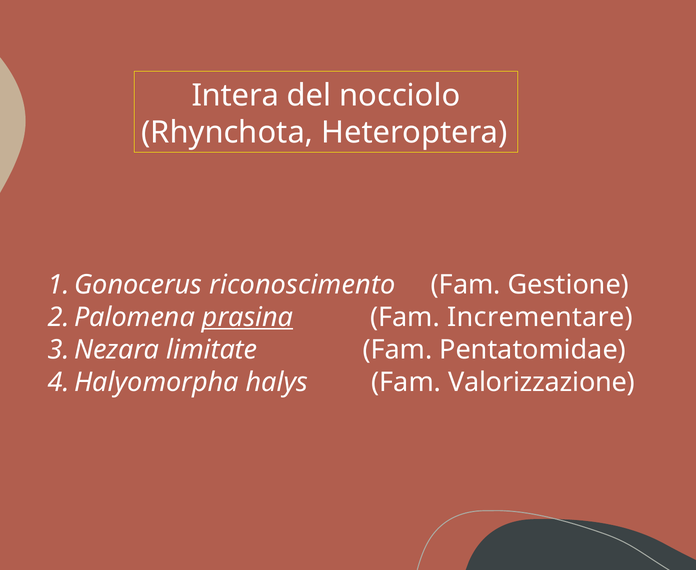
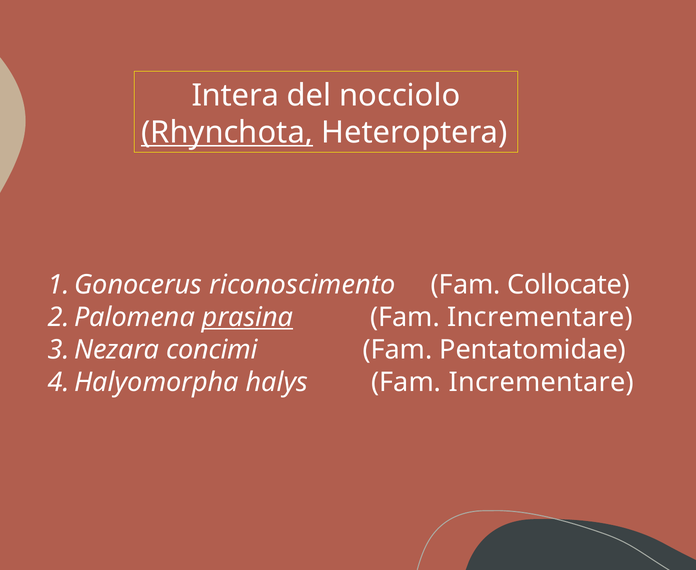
Rhynchota underline: none -> present (227, 132)
Gestione: Gestione -> Collocate (569, 285)
limitate: limitate -> concimi (212, 350)
halys Fam Valorizzazione: Valorizzazione -> Incrementare (541, 382)
